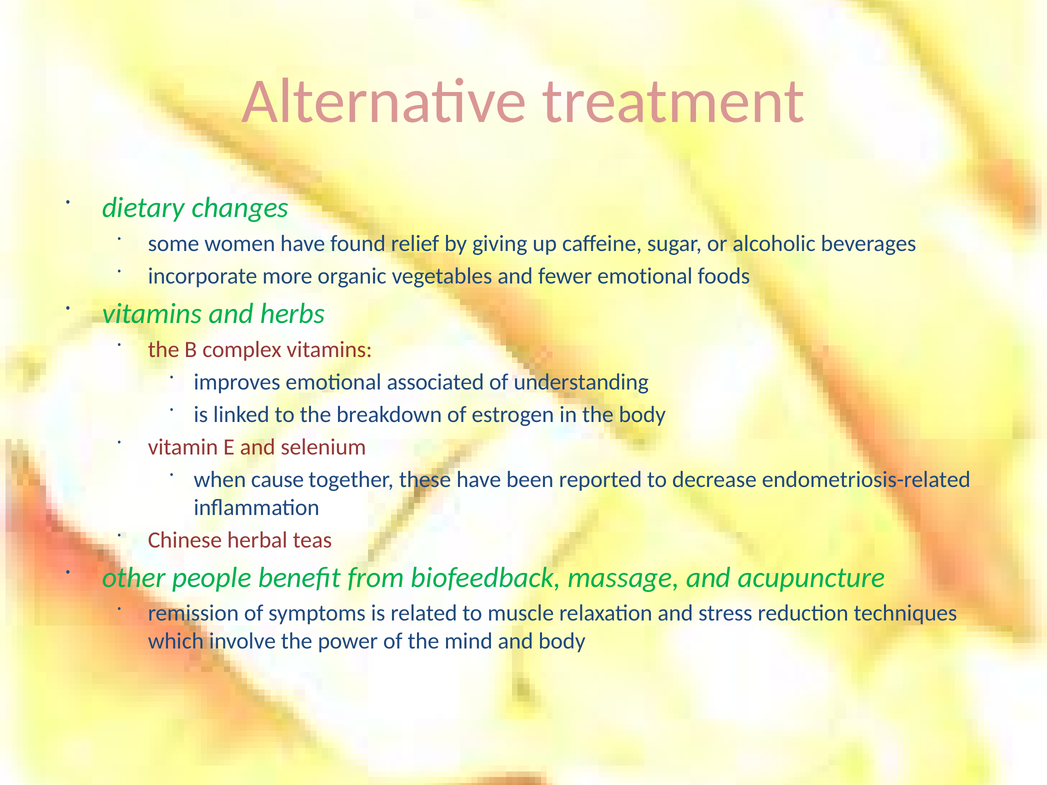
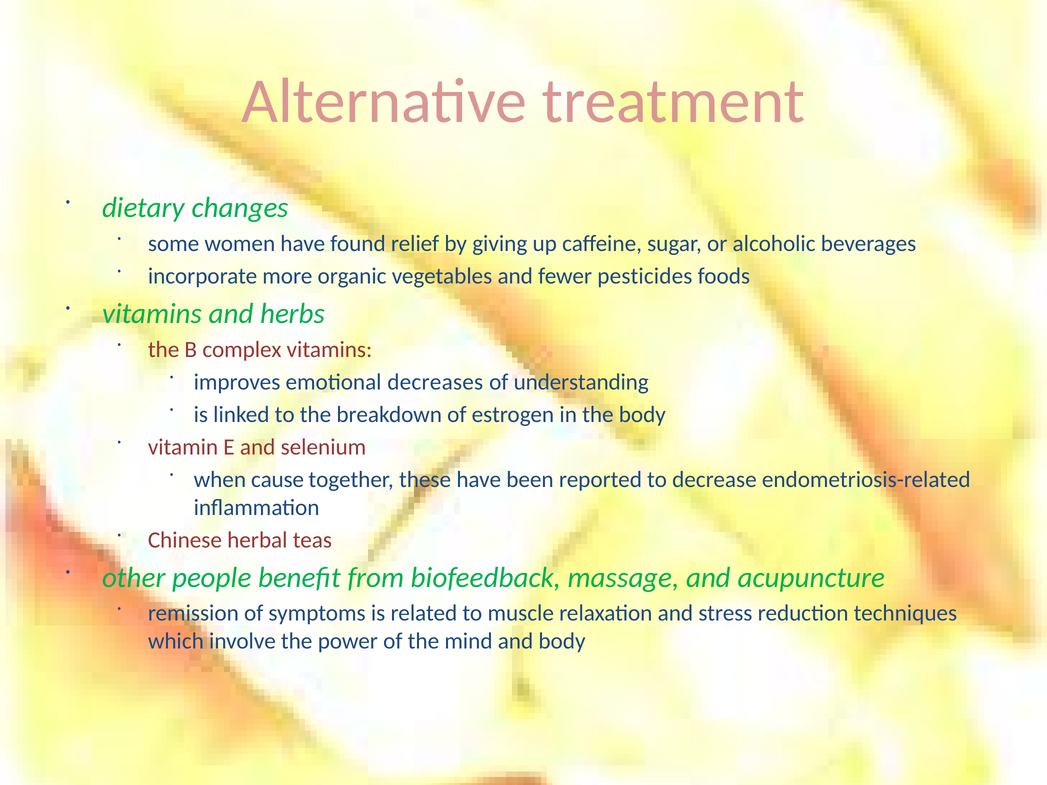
fewer emotional: emotional -> pesticides (645, 276)
associated: associated -> decreases (435, 382)
